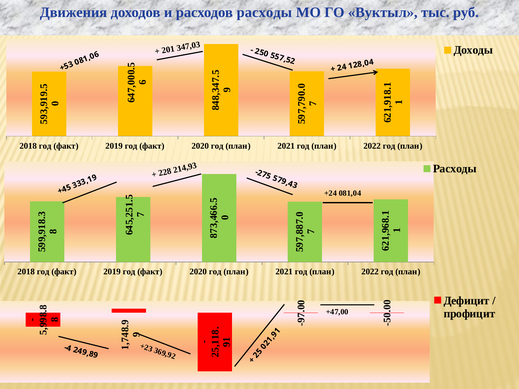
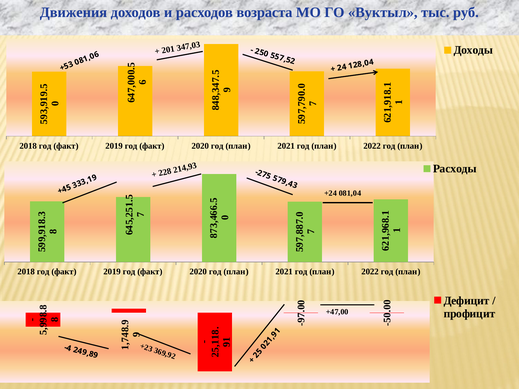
расходов расходы: расходы -> возраста (264, 12)
